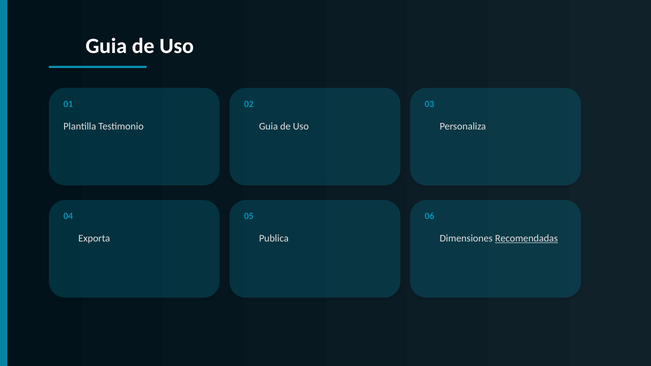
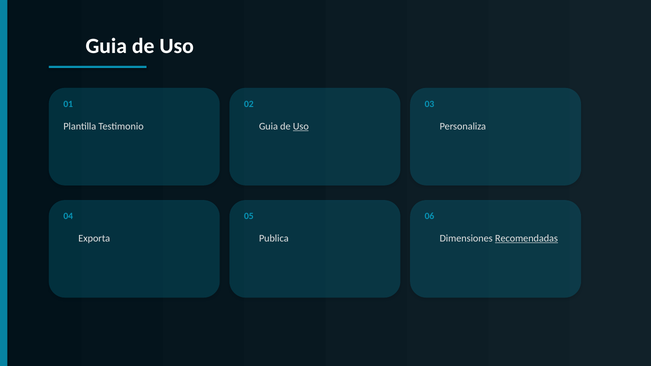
Uso underline: none -> present (301, 126)
